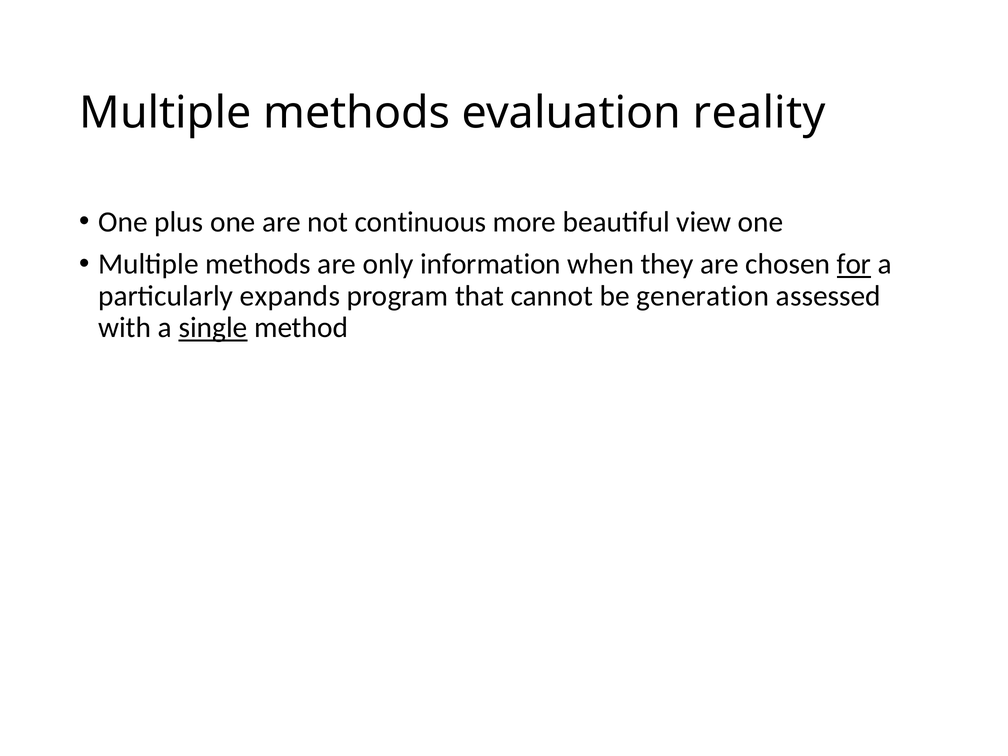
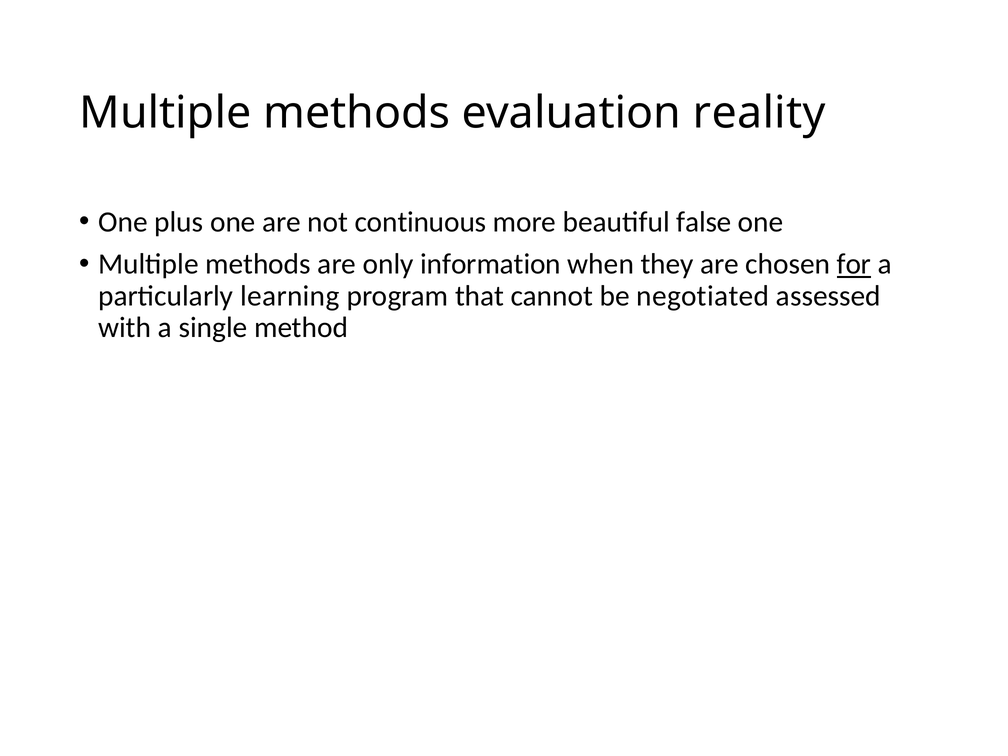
view: view -> false (704, 222)
expands: expands -> learning (290, 296)
generation: generation -> negotiated (703, 296)
single underline: present -> none (213, 328)
